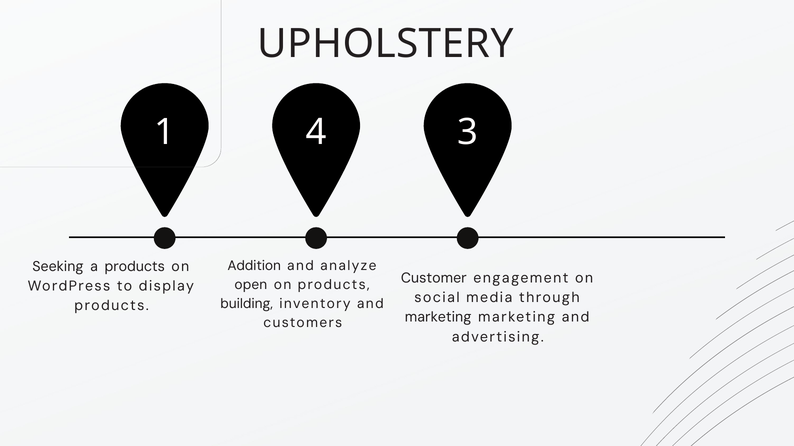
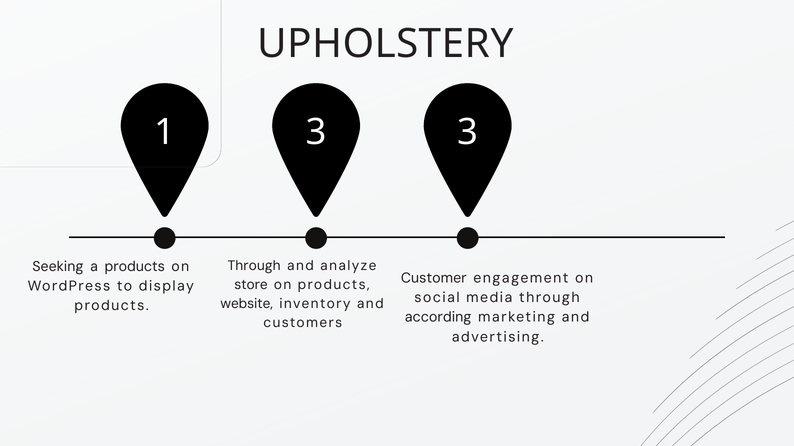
4: 4 -> 3 (316, 133)
Addition: Addition -> Through (254, 266)
open: open -> store (251, 285)
building: building -> website (247, 304)
marketing: marketing -> according (438, 318)
